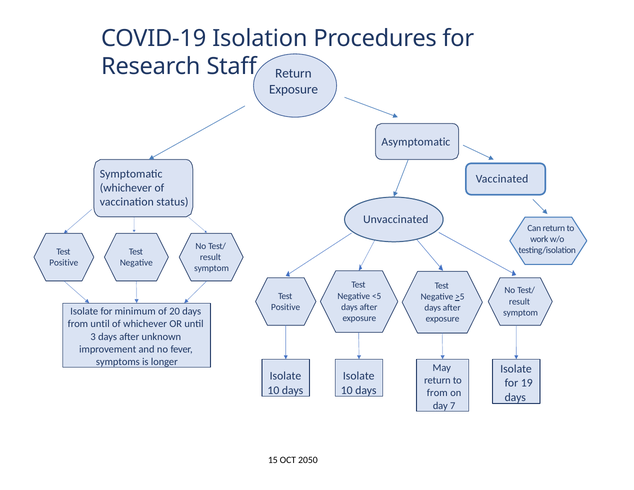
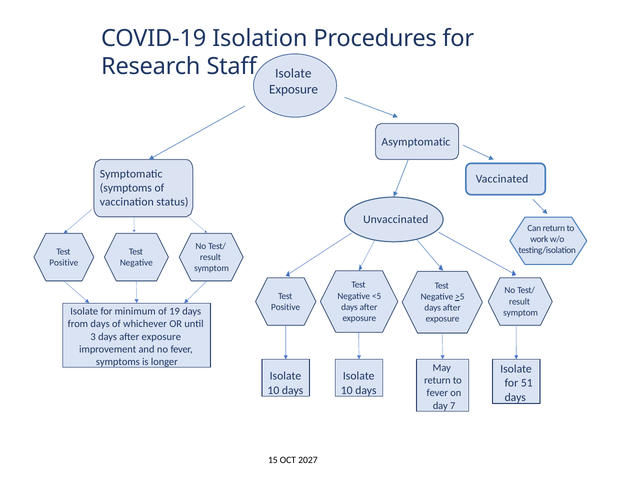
Staff Return: Return -> Isolate (293, 74)
whichever: whichever -> symptoms (126, 188)
20: 20 -> 19 (175, 311)
from until: until -> days (100, 324)
3 days after unknown: unknown -> exposure (161, 337)
19: 19 -> 51 (527, 383)
from: from -> fever (437, 393)
2050: 2050 -> 2027 (308, 460)
